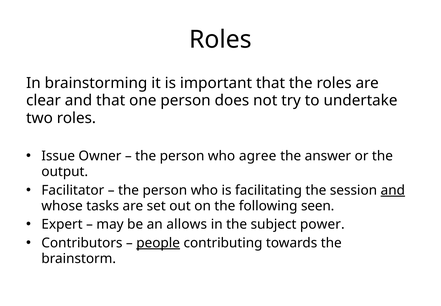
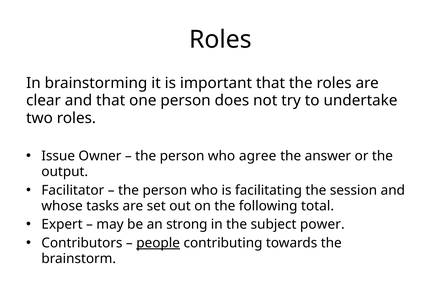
and underline: present -> none (393, 190)
seen: seen -> total (318, 205)
allows: allows -> strong (187, 224)
